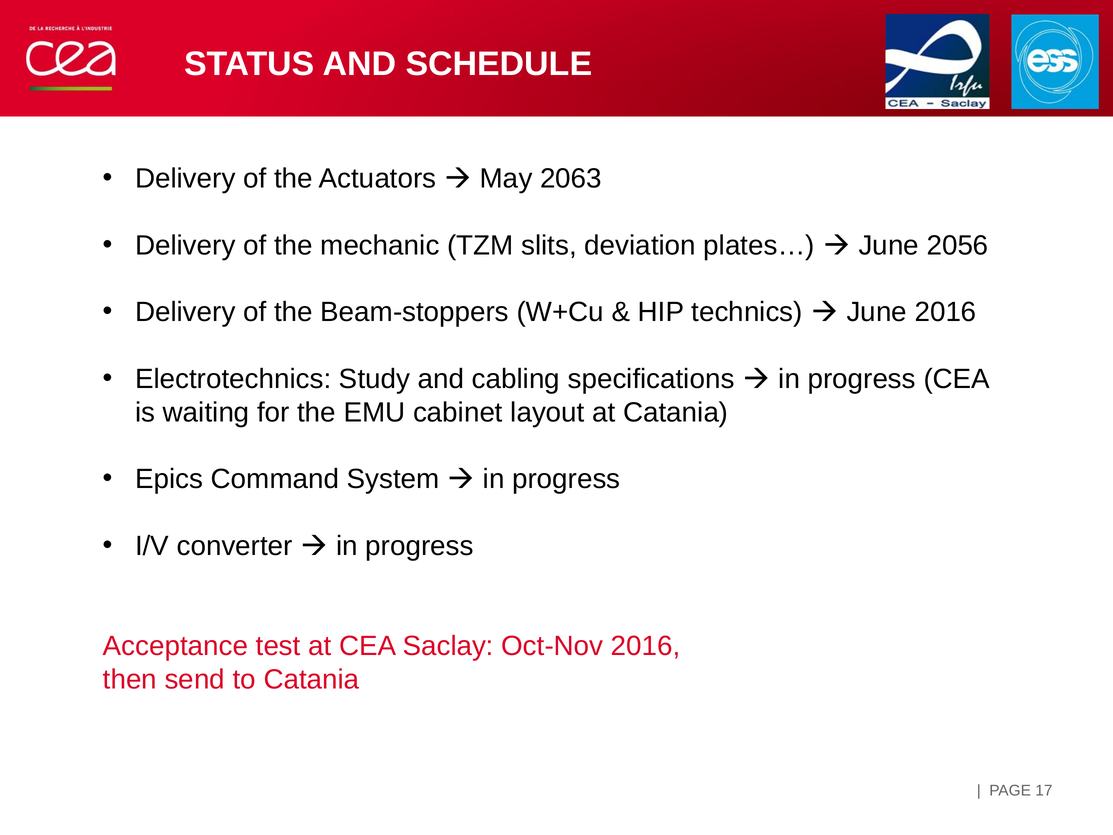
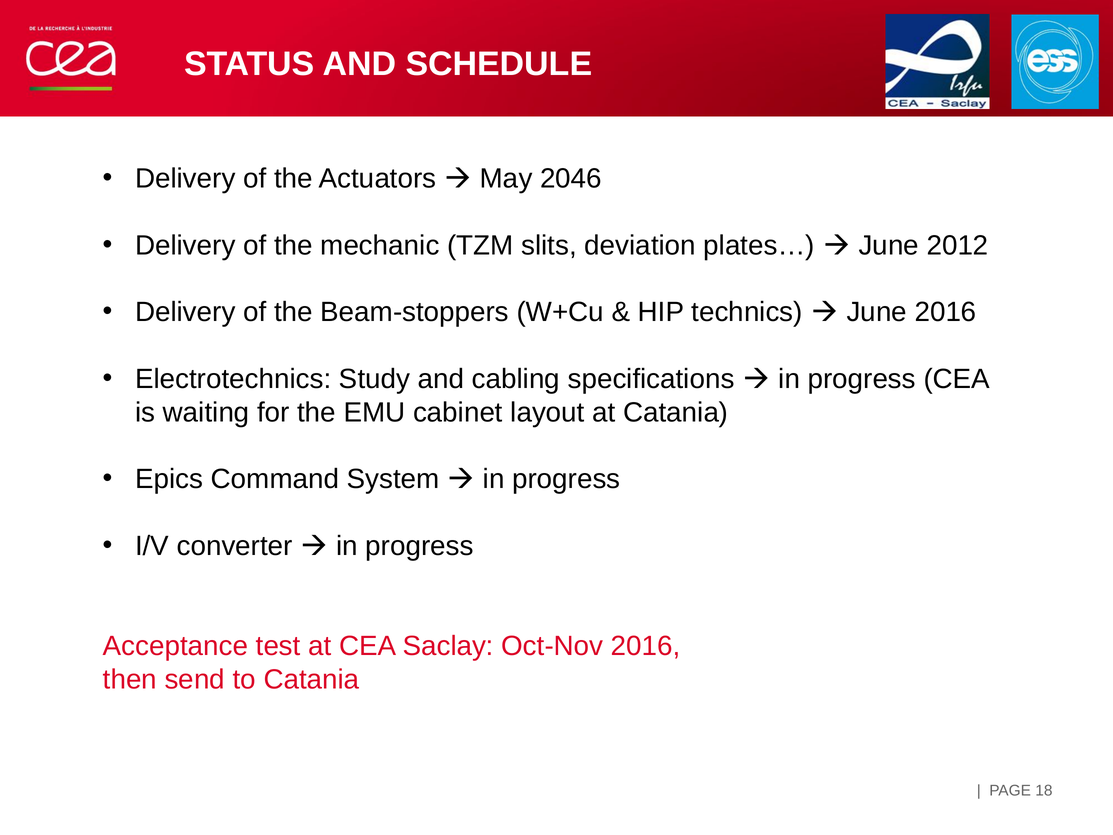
2063: 2063 -> 2046 (571, 178)
2056: 2056 -> 2012 (958, 245)
17: 17 -> 18 (1044, 791)
